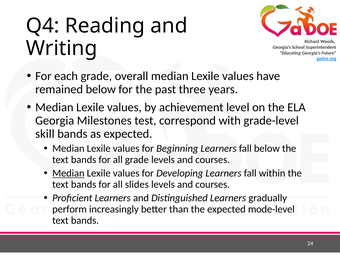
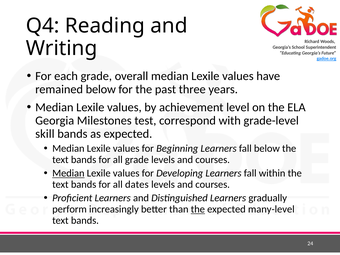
slides: slides -> dates (137, 184)
the underline: none -> present (198, 209)
mode-level: mode-level -> many-level (271, 209)
